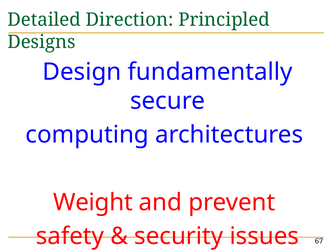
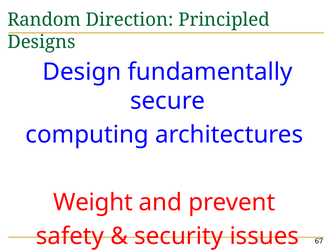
Detailed: Detailed -> Random (44, 20)
